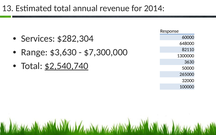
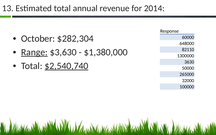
Services: Services -> October (38, 39)
Range underline: none -> present (34, 52)
$7,300,000: $7,300,000 -> $1,380,000 (106, 52)
